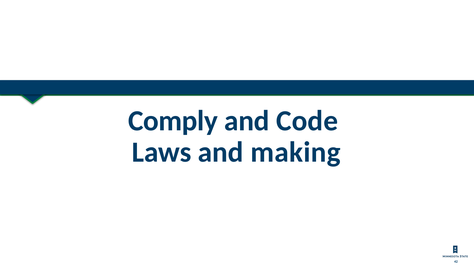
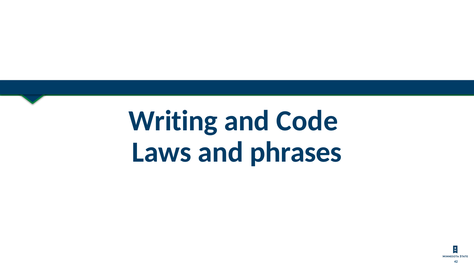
Comply: Comply -> Writing (173, 121)
making: making -> phrases (296, 152)
